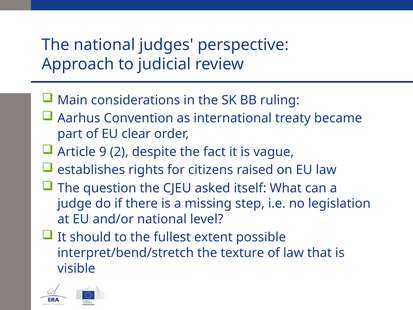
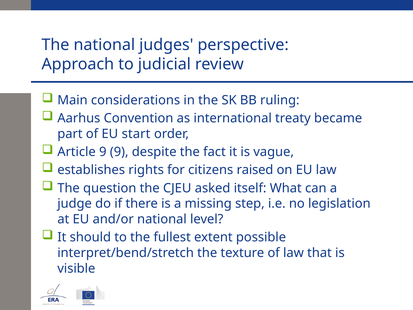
clear: clear -> start (136, 134)
9 2: 2 -> 9 (119, 152)
